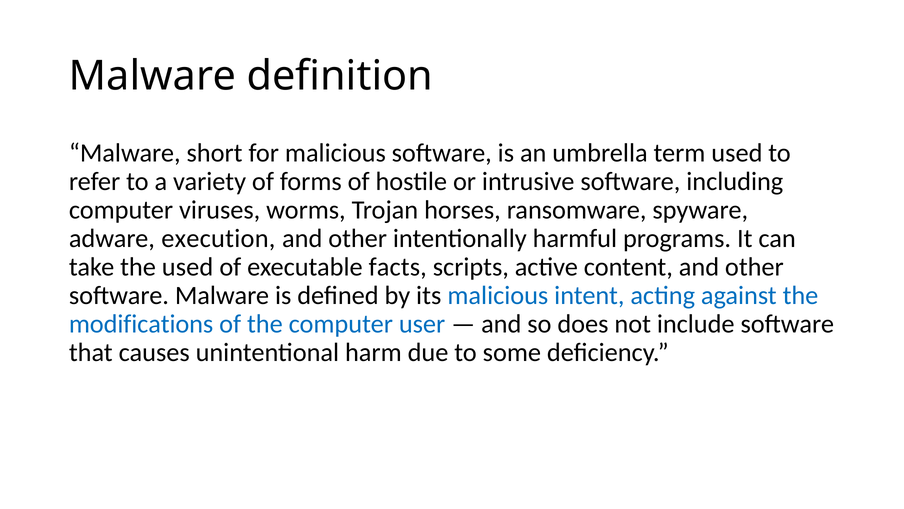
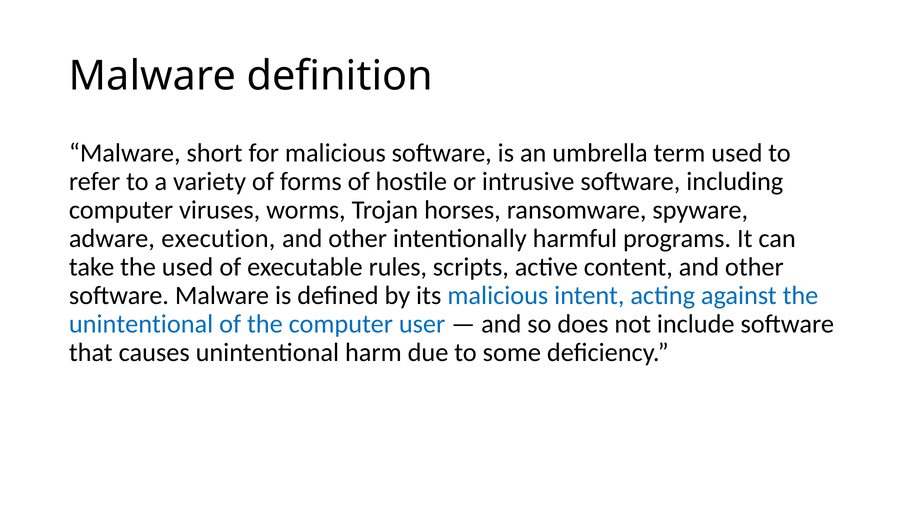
facts: facts -> rules (398, 267)
modifications: modifications -> unintentional (141, 324)
